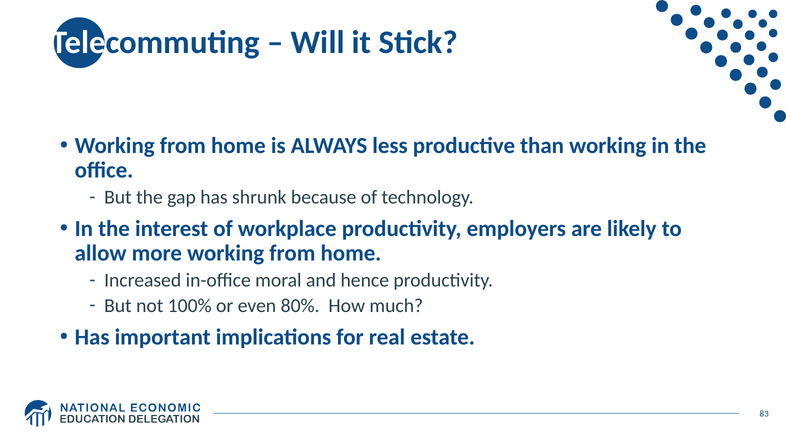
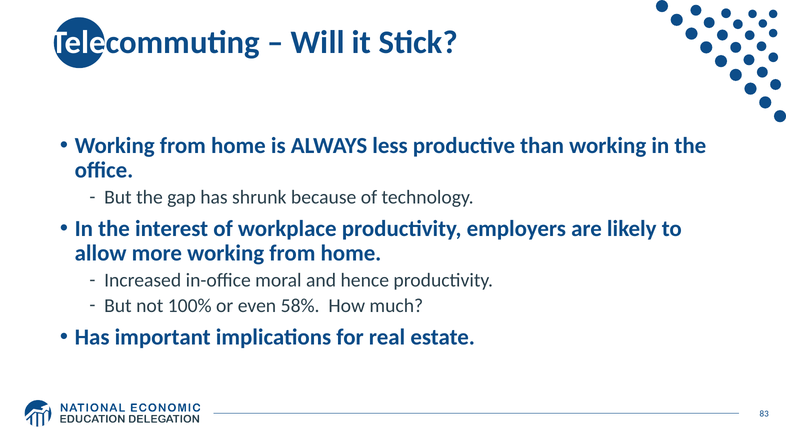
80%: 80% -> 58% (300, 306)
